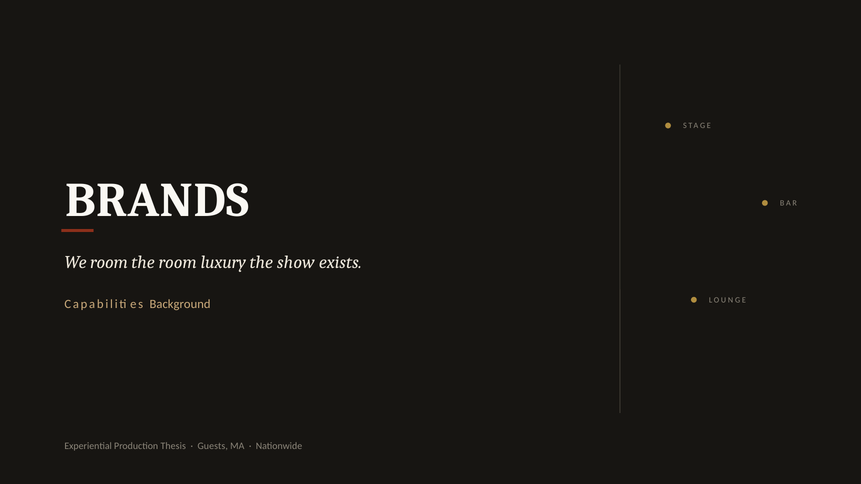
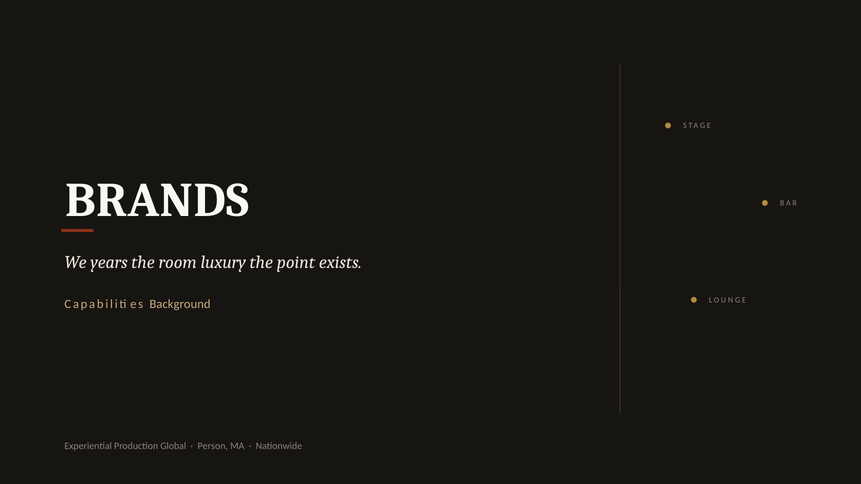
We room: room -> years (109, 263)
show: show -> point (296, 263)
Thesis: Thesis -> Global (173, 446)
Guests: Guests -> Person (213, 446)
